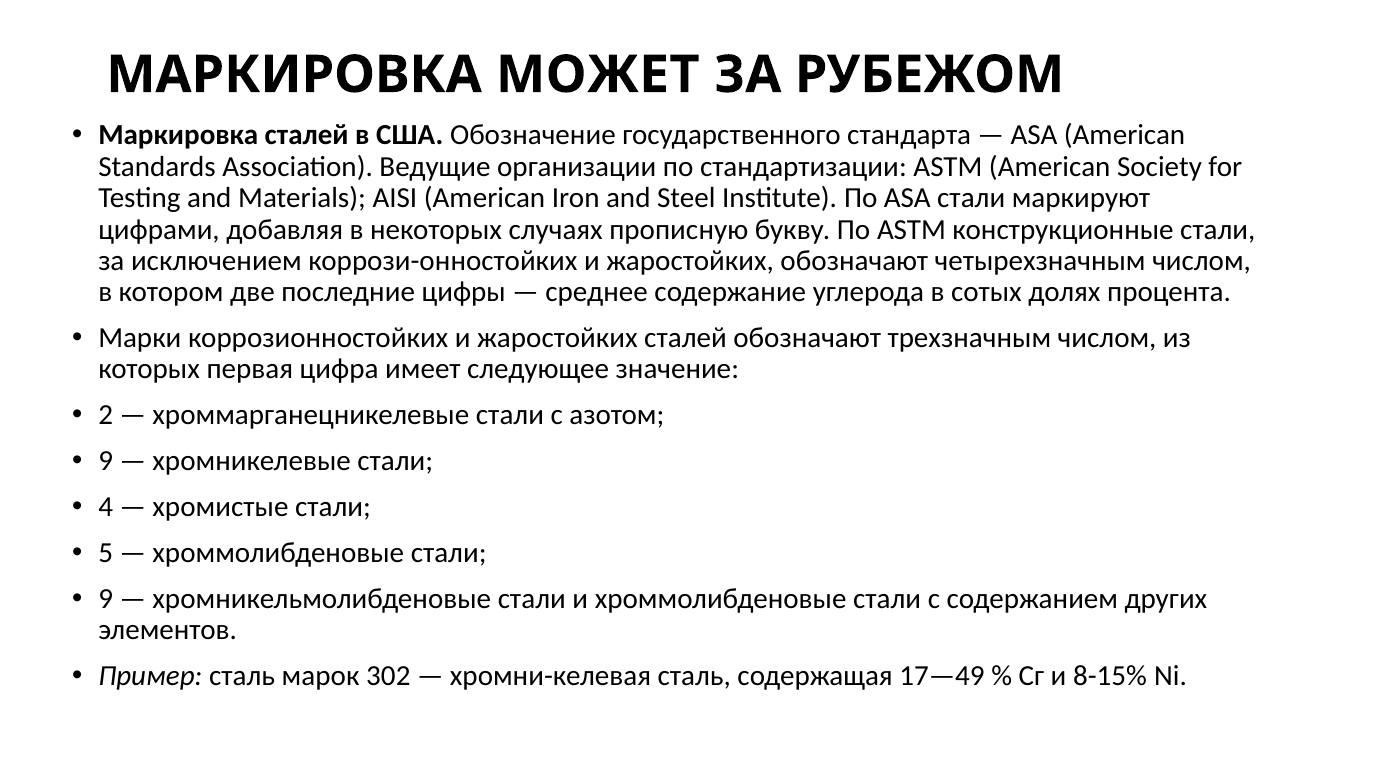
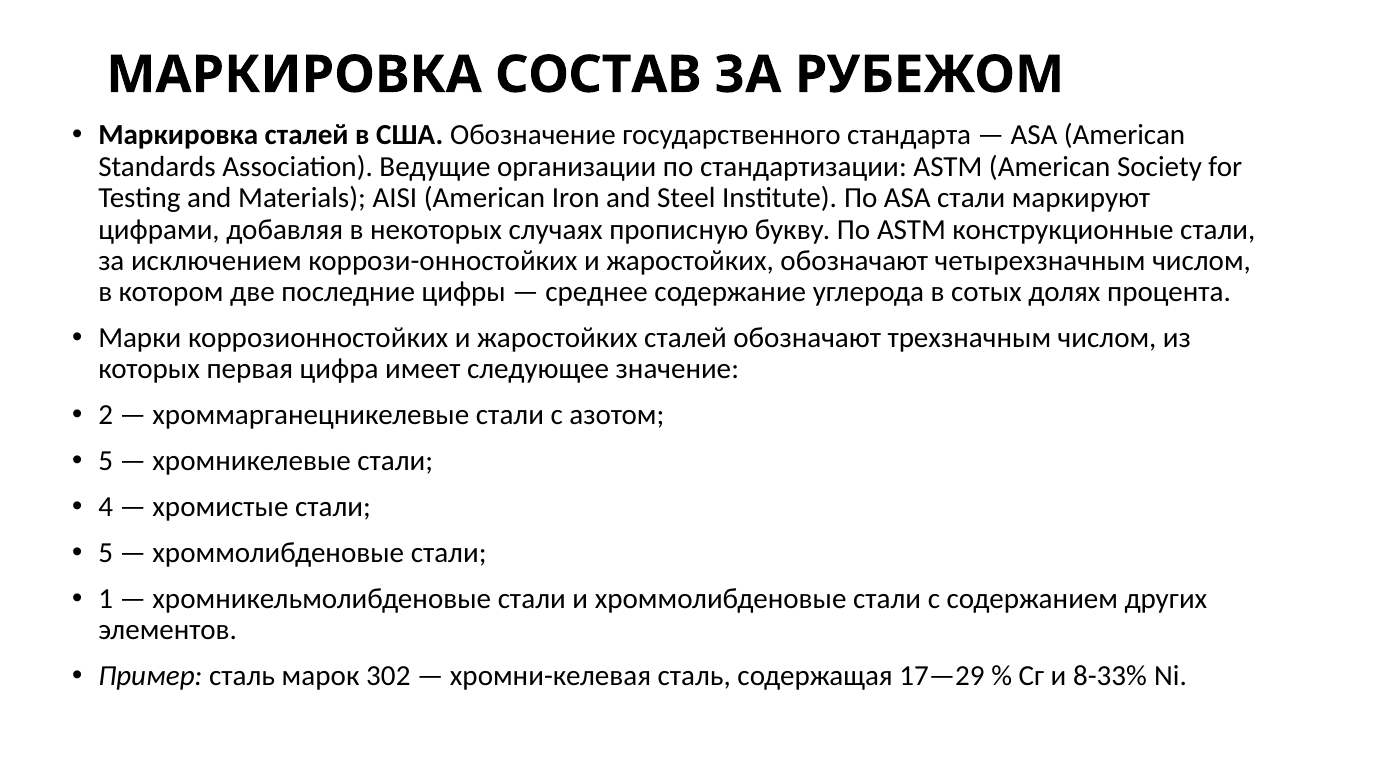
МОЖЕТ: МОЖЕТ -> СОСТАВ (598, 75)
9: 9 -> 5 (106, 461)
9: 9 -> 1 (106, 599)
17—49: 17—49 -> 17—29 (942, 676)
8-15%: 8-15% -> 8-33% (1110, 676)
